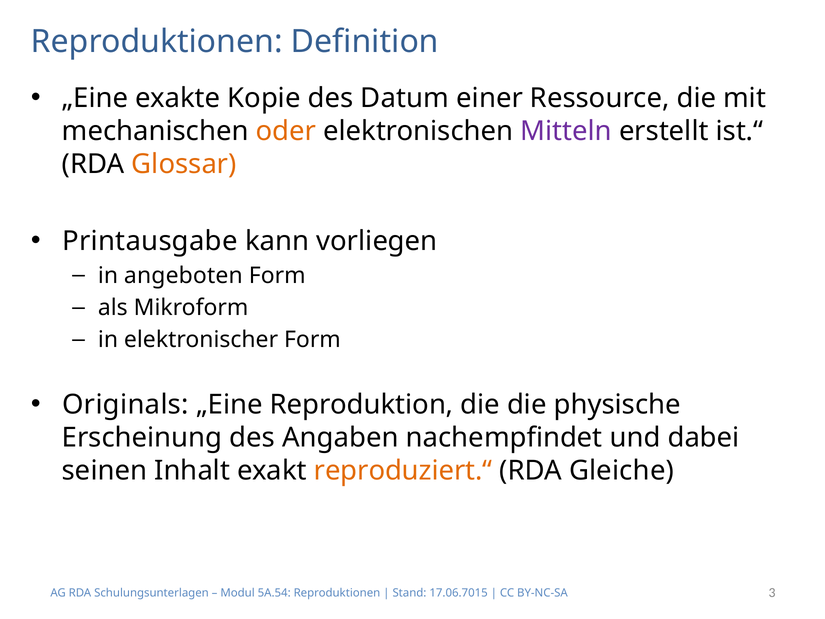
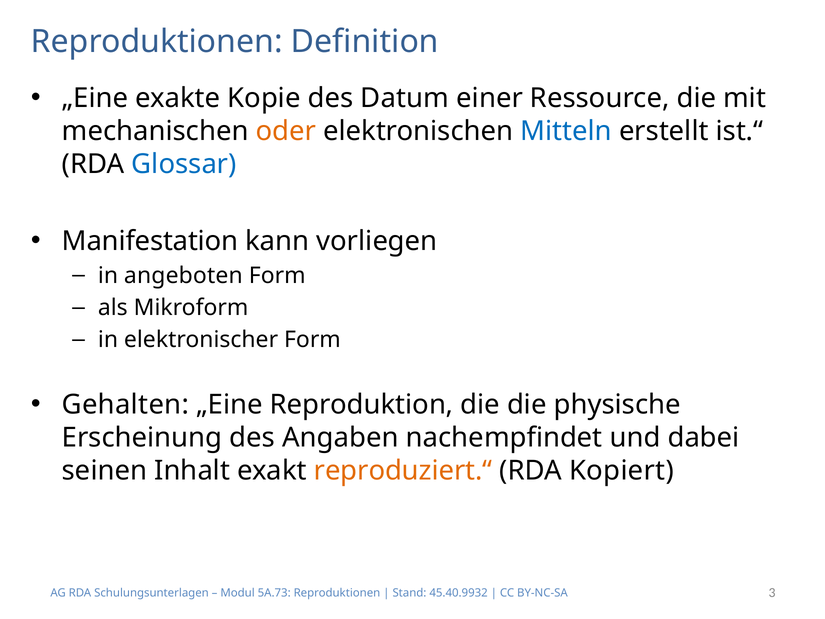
Mitteln colour: purple -> blue (566, 131)
Glossar colour: orange -> blue (184, 164)
Printausgabe: Printausgabe -> Manifestation (150, 241)
Originals: Originals -> Gehalten (125, 405)
Gleiche: Gleiche -> Kopiert (621, 471)
5A.54: 5A.54 -> 5A.73 (274, 593)
17.06.7015: 17.06.7015 -> 45.40.9932 (459, 593)
